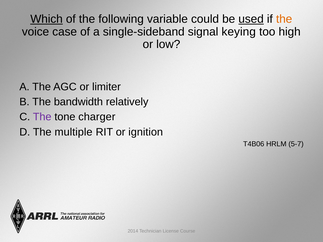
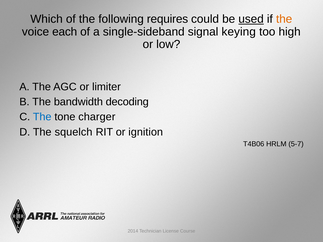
Which underline: present -> none (47, 19)
variable: variable -> requires (167, 19)
case: case -> each (65, 32)
relatively: relatively -> decoding (127, 102)
The colour: purple -> blue (42, 117)
multiple: multiple -> squelch (74, 132)
